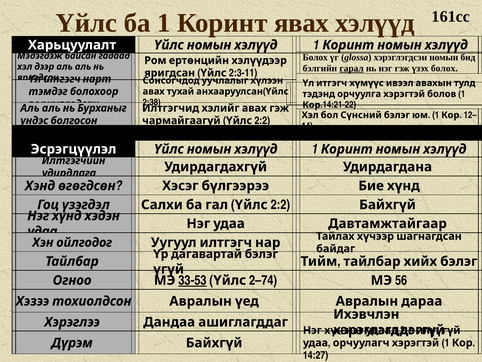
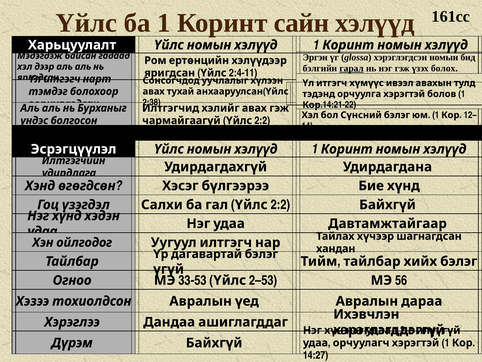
явах: явах -> сайн (301, 23)
Болох: Болох -> Эргэн (315, 57)
2:3-11: 2:3-11 -> 2:4-11 (243, 73)
байдаг: байдаг -> хандан (336, 248)
33-53 underline: present -> none (193, 280)
2–74: 2–74 -> 2–53 (263, 280)
